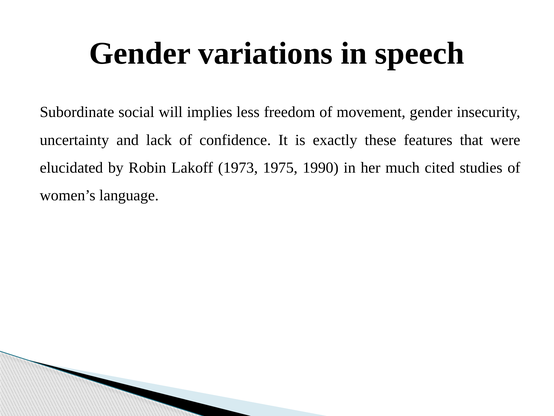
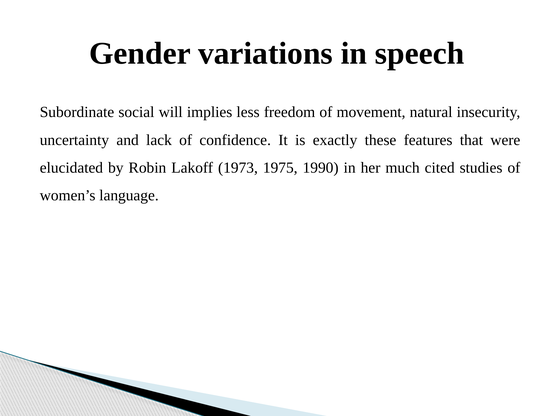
movement gender: gender -> natural (431, 112)
